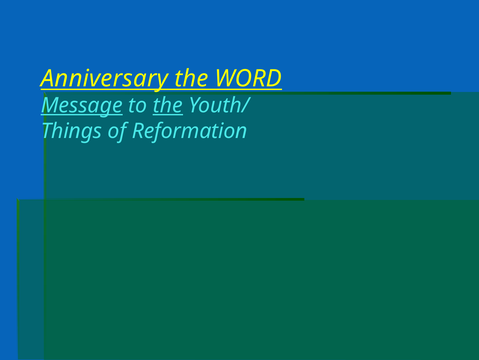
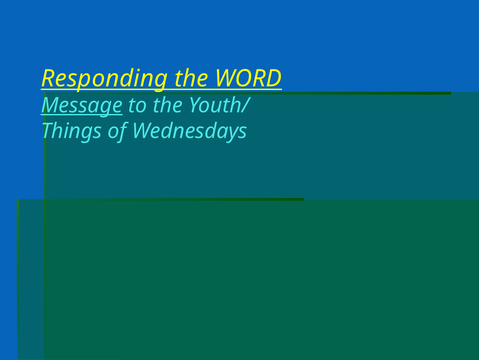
Anniversary: Anniversary -> Responding (104, 78)
the underline: present -> none (168, 105)
Reformation: Reformation -> Wednesdays (190, 131)
